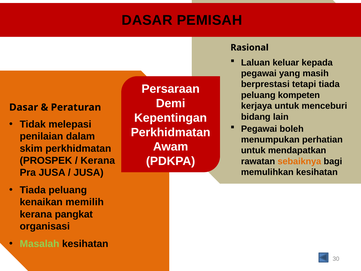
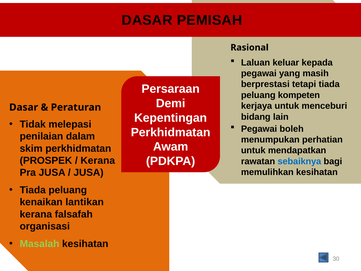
sebaiknya colour: orange -> blue (299, 161)
memilih: memilih -> lantikan (85, 202)
pangkat: pangkat -> falsafah (74, 214)
